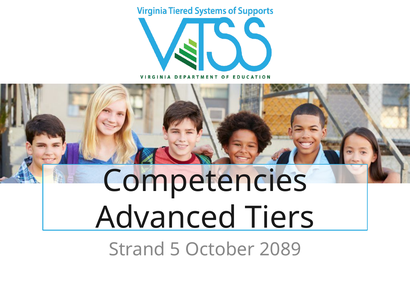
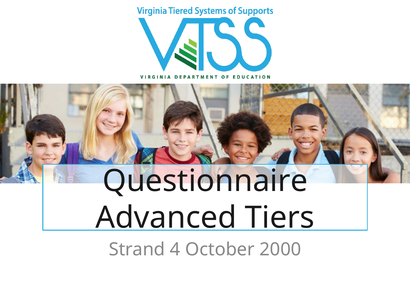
Competencies: Competencies -> Questionnaire (205, 181)
5: 5 -> 4 (175, 250)
2089: 2089 -> 2000 (280, 250)
